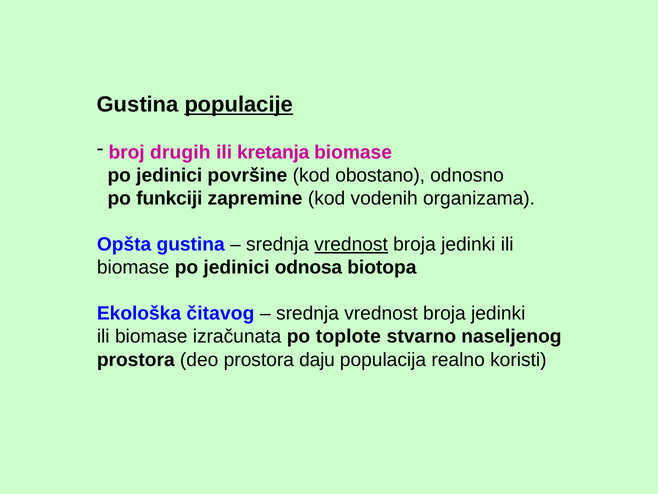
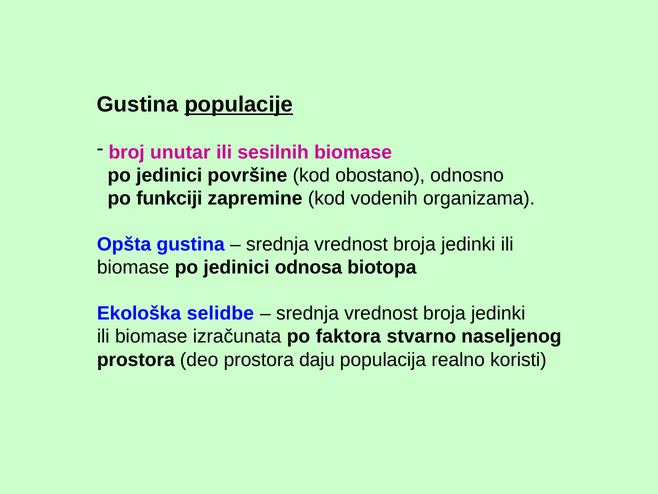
drugih: drugih -> unutar (180, 152)
kretanja: kretanja -> sesilnih (273, 152)
vrednost underline: present -> none (351, 244)
čitavog: čitavog -> selidbe (220, 313)
toplote: toplote -> faktora (348, 336)
